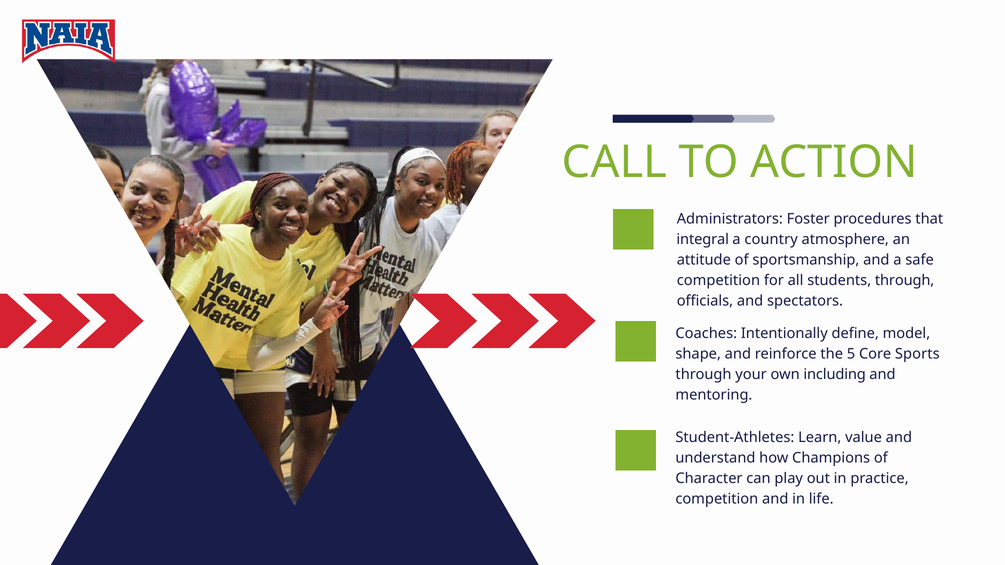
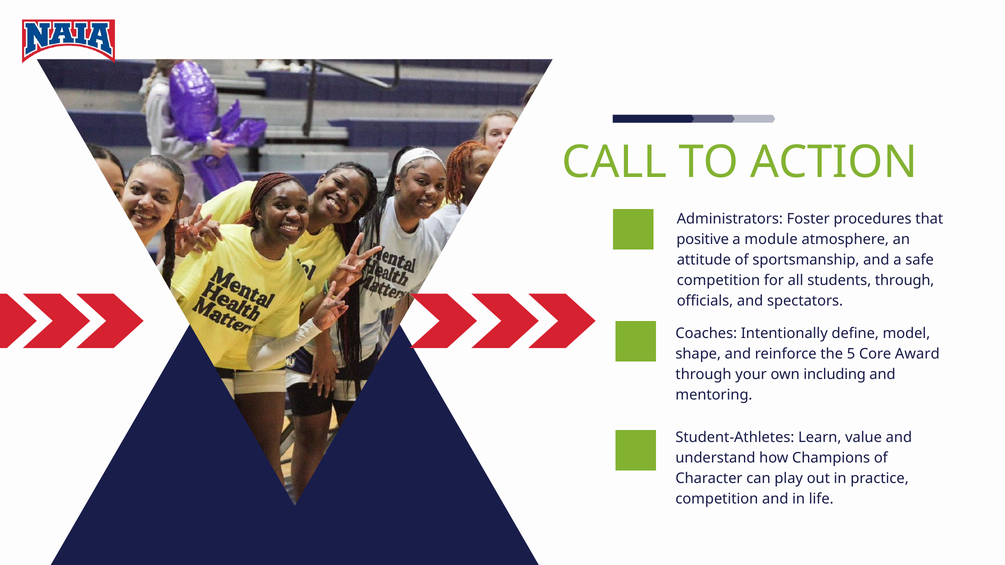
integral: integral -> positive (703, 240)
country: country -> module (771, 240)
Sports: Sports -> Award (917, 354)
